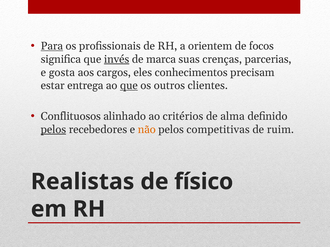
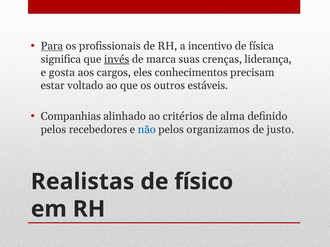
orientem: orientem -> incentivo (210, 46)
focos: focos -> física (261, 46)
parcerias: parcerias -> liderança (268, 59)
entrega: entrega -> voltado (85, 86)
que underline: present -> none (129, 86)
clientes: clientes -> estáveis (208, 86)
Conflituosos: Conflituosos -> Companhias (71, 117)
pelos underline: present -> none (53, 130)
não colour: orange -> blue (147, 130)
competitivas: competitivas -> organizamos (218, 130)
ruim: ruim -> justo (280, 130)
